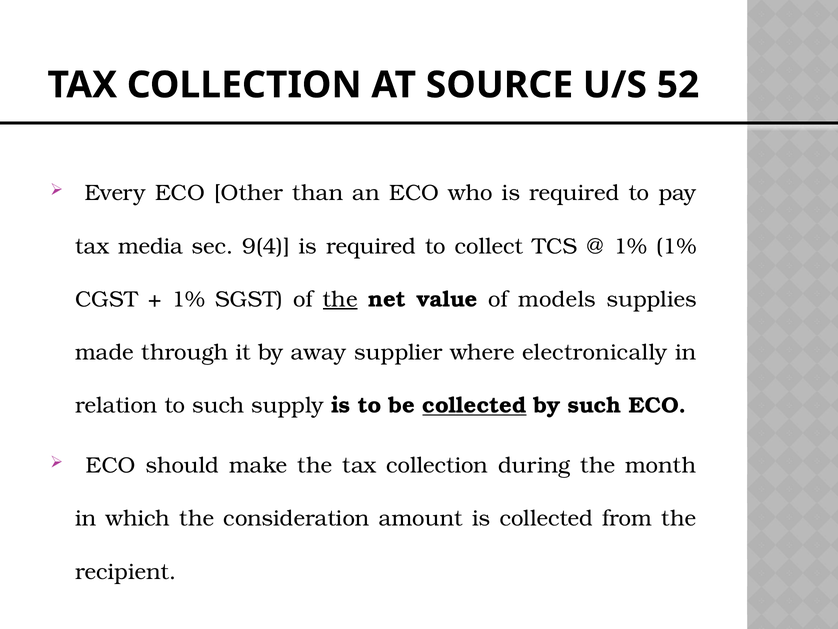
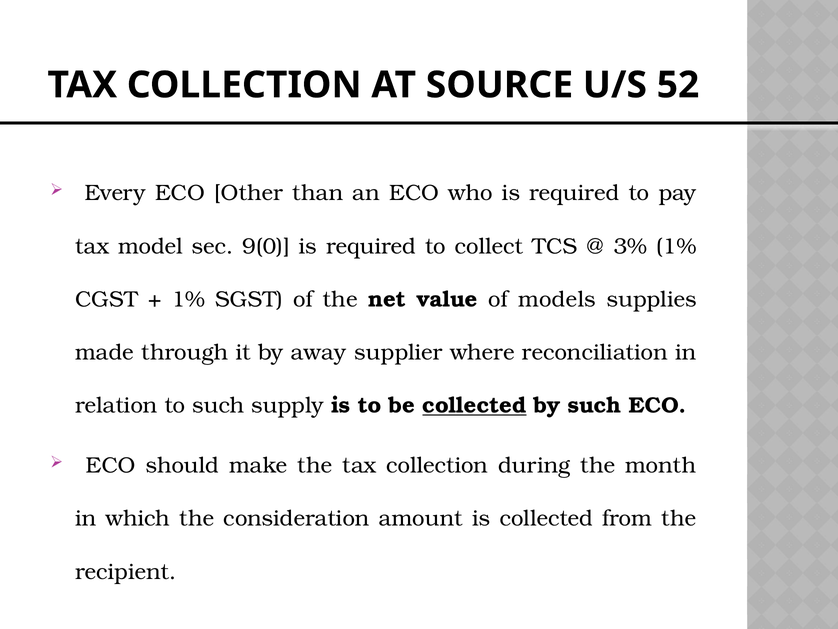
media: media -> model (150, 246)
9(4: 9(4 -> 9(0 (266, 246)
1%: 1% -> 3% (630, 246)
the underline: present -> none (340, 299)
electronically: electronically -> reconciliation (595, 352)
